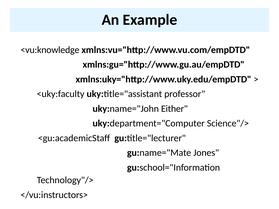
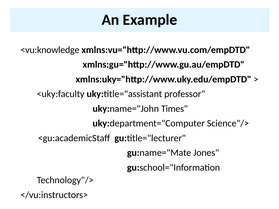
Either: Either -> Times (174, 109)
